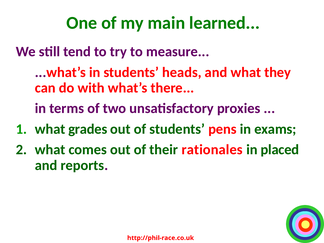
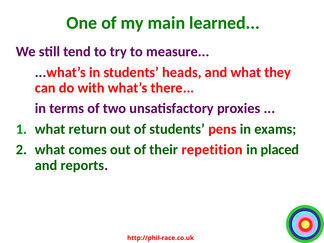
grades: grades -> return (88, 129)
rationales: rationales -> repetition (212, 150)
